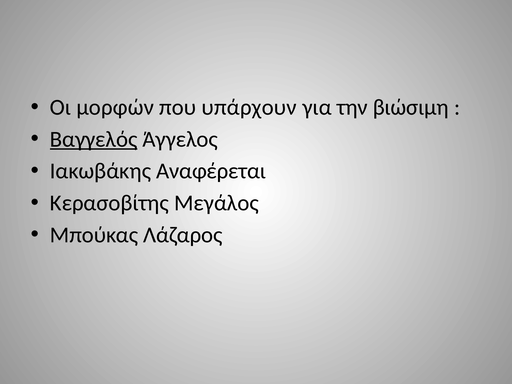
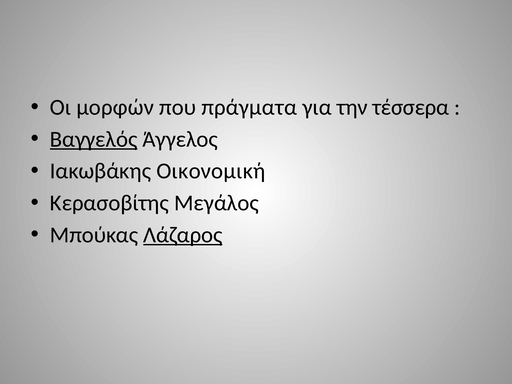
υπάρχουν: υπάρχουν -> πράγματα (249, 107)
βιώσιμη: βιώσιμη -> τέσσερα (411, 107)
Αναφέρεται: Αναφέρεται -> Οικονομική (211, 171)
Λάζαρος underline: none -> present (183, 235)
